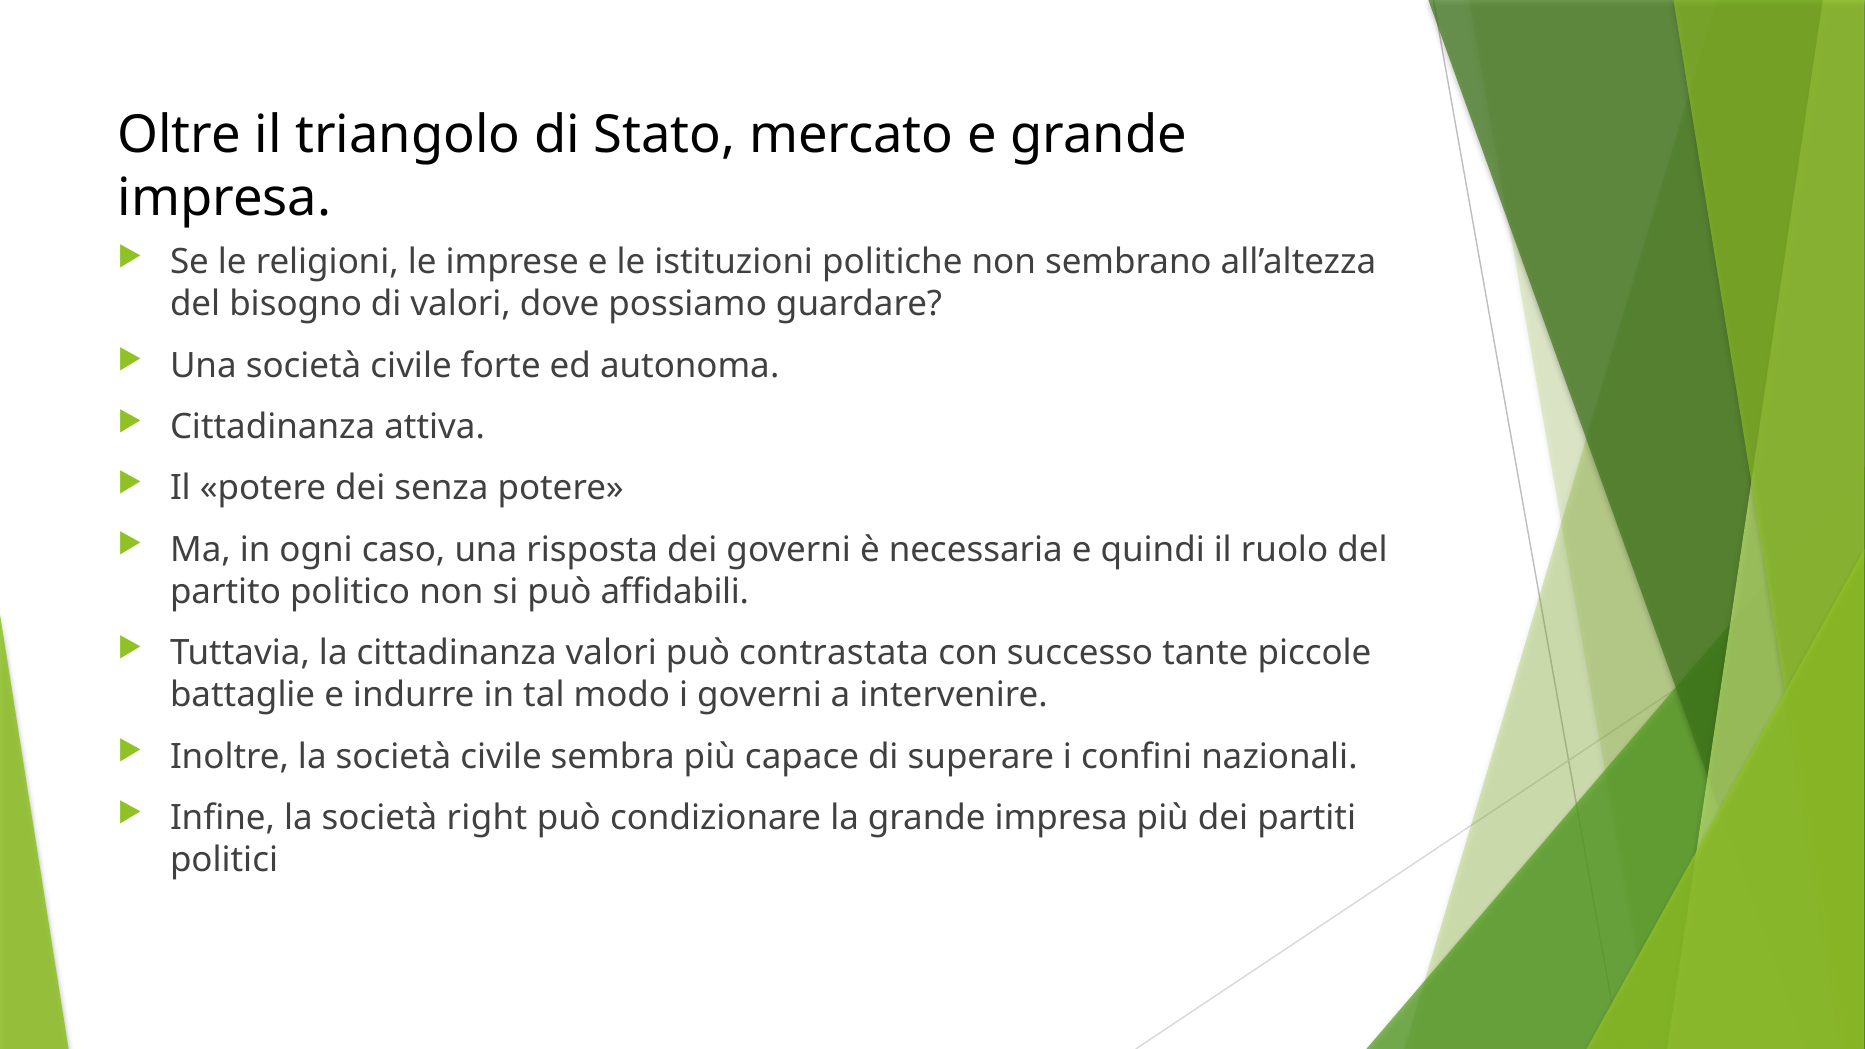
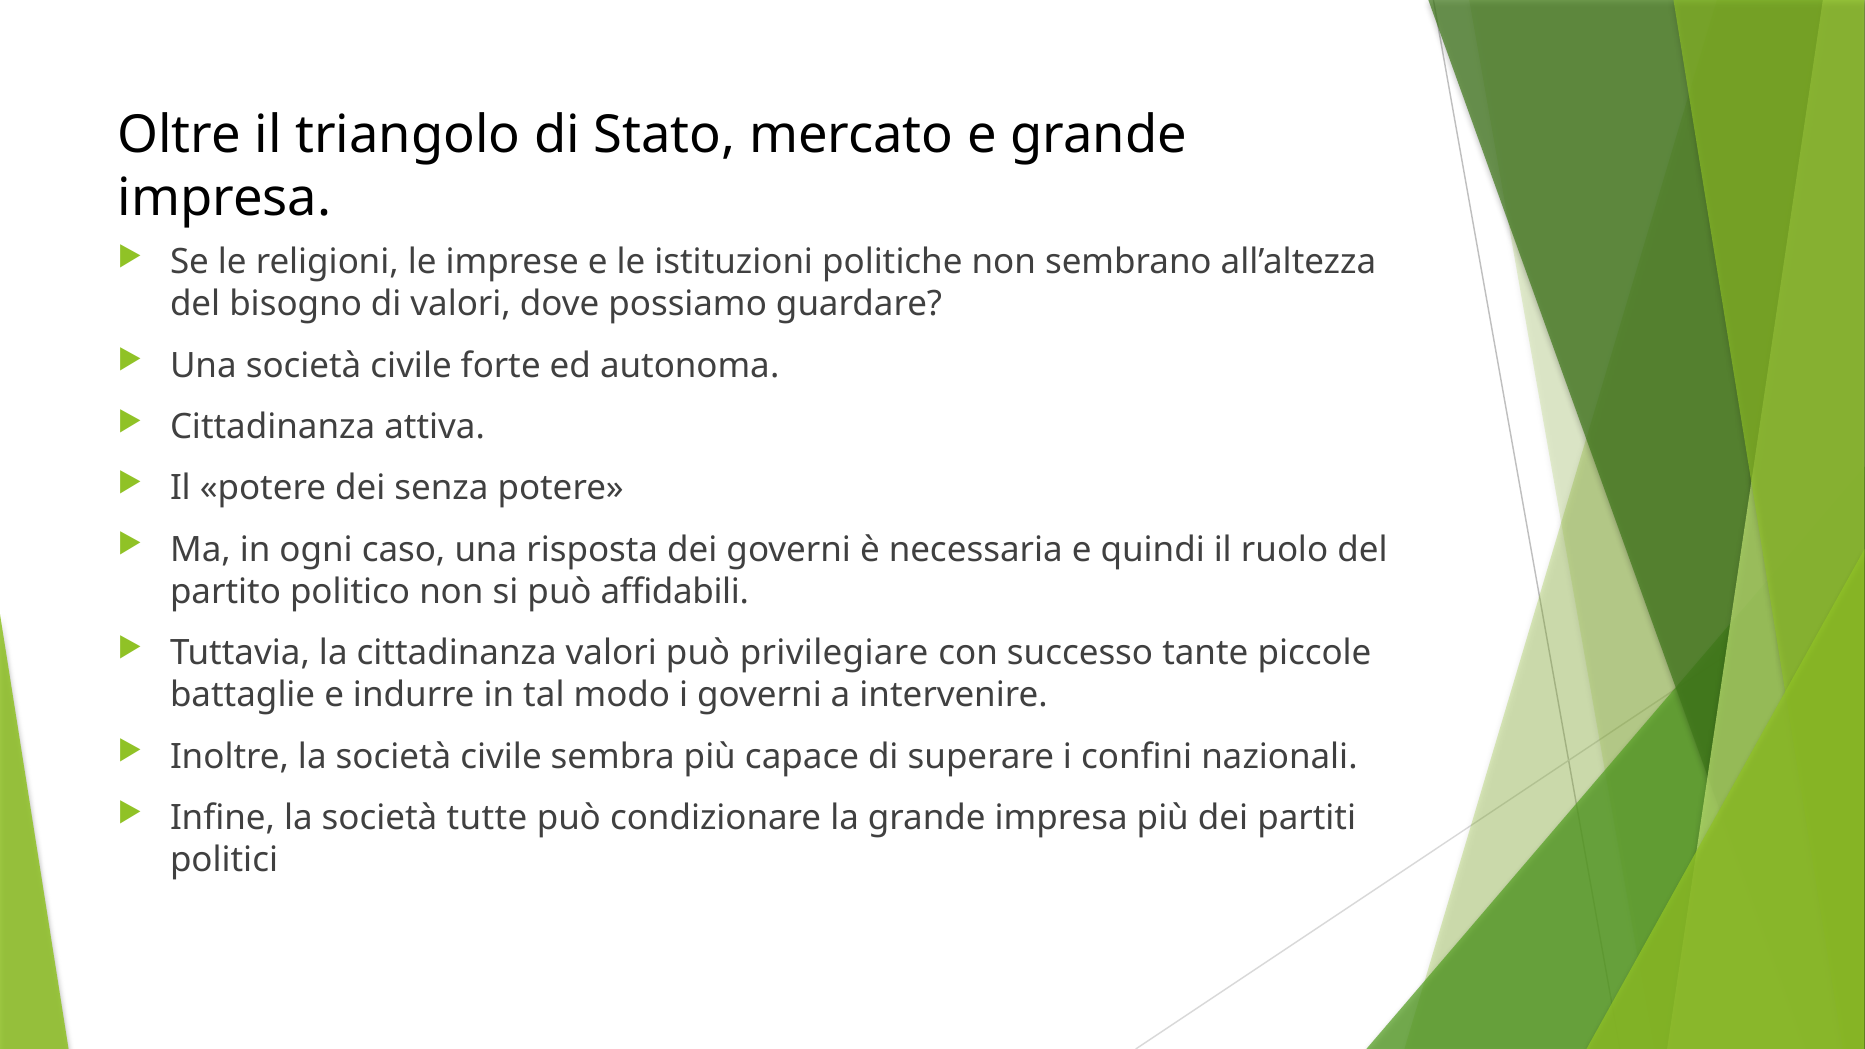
contrastata: contrastata -> privilegiare (834, 653)
right: right -> tutte (487, 818)
